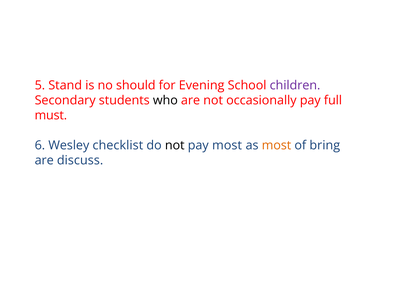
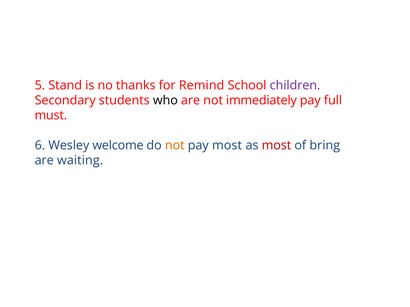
should: should -> thanks (136, 86)
Evening: Evening -> Remind (202, 86)
occasionally: occasionally -> immediately (261, 101)
checklist: checklist -> welcome (118, 146)
not colour: black -> orange (175, 146)
most colour: orange -> red (277, 146)
discuss: discuss -> waiting (80, 161)
